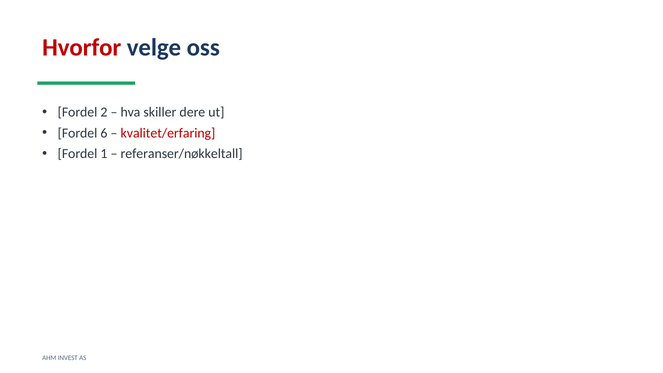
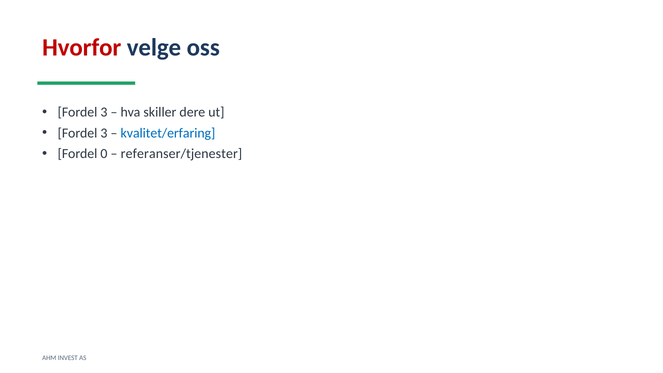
2: 2 -> 3 (104, 112)
6: 6 -> 3 (104, 133)
kvalitet/erfaring colour: red -> blue (168, 133)
1: 1 -> 0 (104, 154)
referanser/nøkkeltall: referanser/nøkkeltall -> referanser/tjenester (181, 154)
